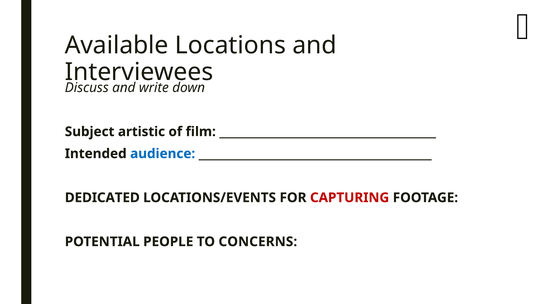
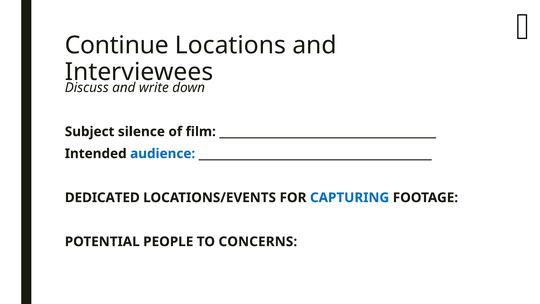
Available: Available -> Continue (117, 45)
artistic: artistic -> silence (141, 132)
CAPTURING colour: red -> blue (350, 198)
